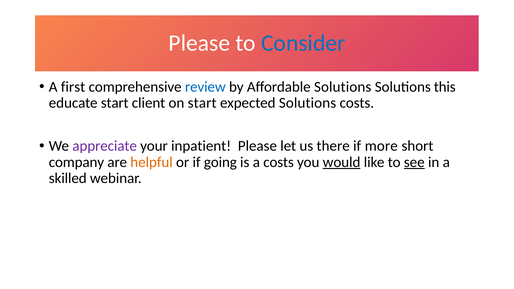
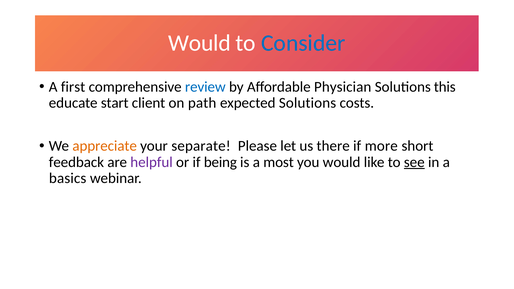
Please: Please -> Would (200, 43)
Affordable Solutions: Solutions -> Physician (343, 87)
on start: start -> path (202, 103)
appreciate colour: purple -> orange (105, 146)
inpatient: inpatient -> separate (201, 146)
company: company -> feedback (76, 162)
helpful colour: orange -> purple (152, 162)
going: going -> being (220, 162)
a costs: costs -> most (279, 162)
would underline: present -> none (342, 162)
skilled: skilled -> basics (68, 178)
